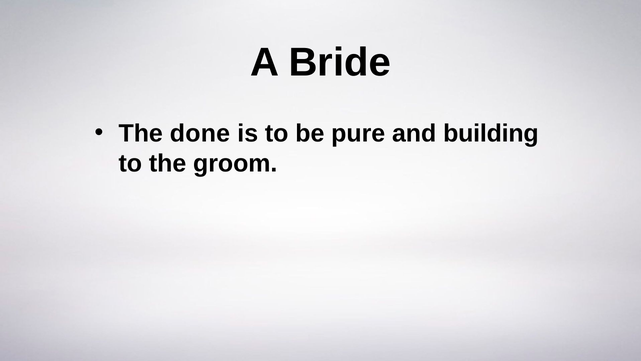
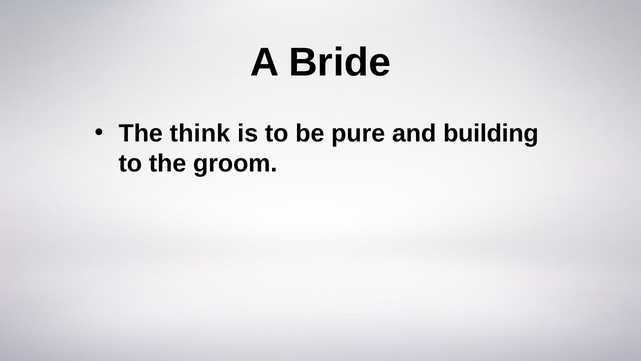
done: done -> think (200, 133)
